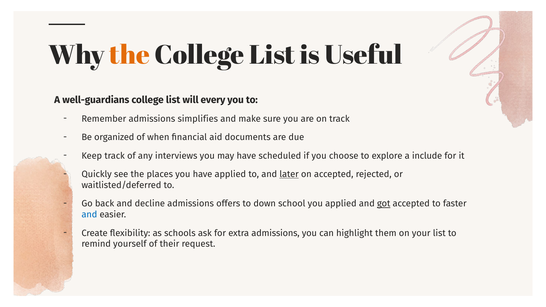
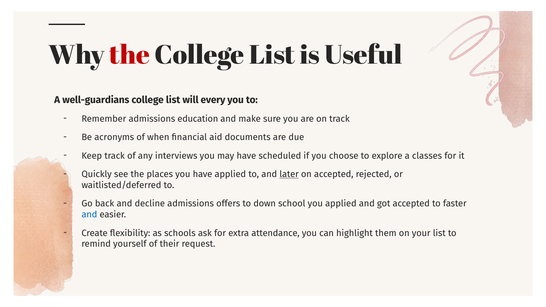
the colour: orange -> red (130, 55)
simplifies: simplifies -> education (198, 119)
organized: organized -> acronyms (114, 137)
include: include -> classes (427, 156)
got underline: present -> none (384, 204)
extra admissions: admissions -> attendance (275, 233)
